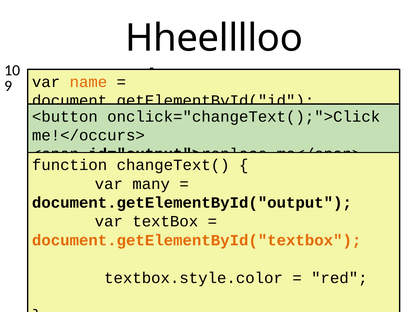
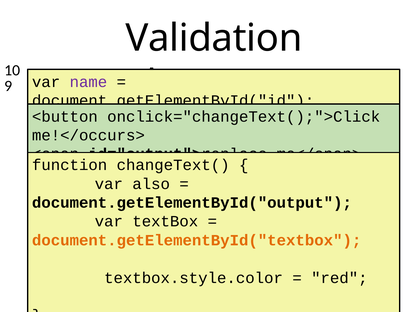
Hheelllloo: Hheelllloo -> Validation (214, 38)
name colour: orange -> purple (88, 82)
many: many -> also (151, 184)
